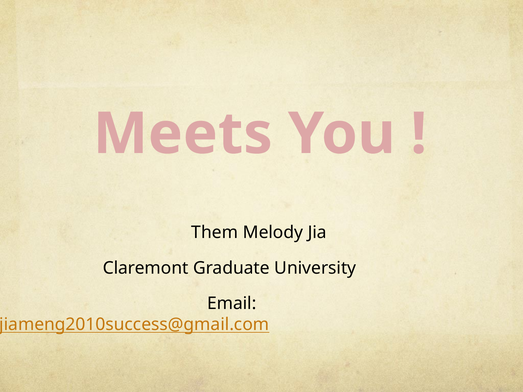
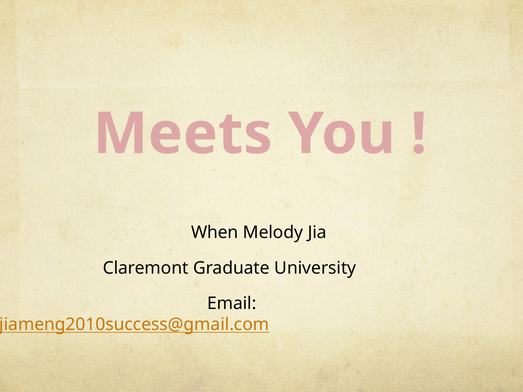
Them: Them -> When (215, 233)
